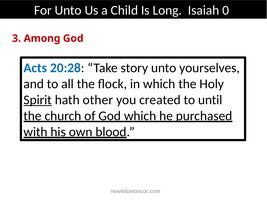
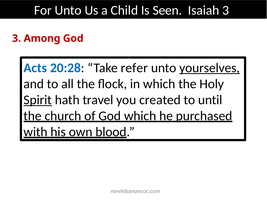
Long: Long -> Seen (167, 10)
Isaiah 0: 0 -> 3 (226, 10)
story: story -> refer (134, 68)
yourselves underline: none -> present (210, 68)
other: other -> travel (98, 100)
